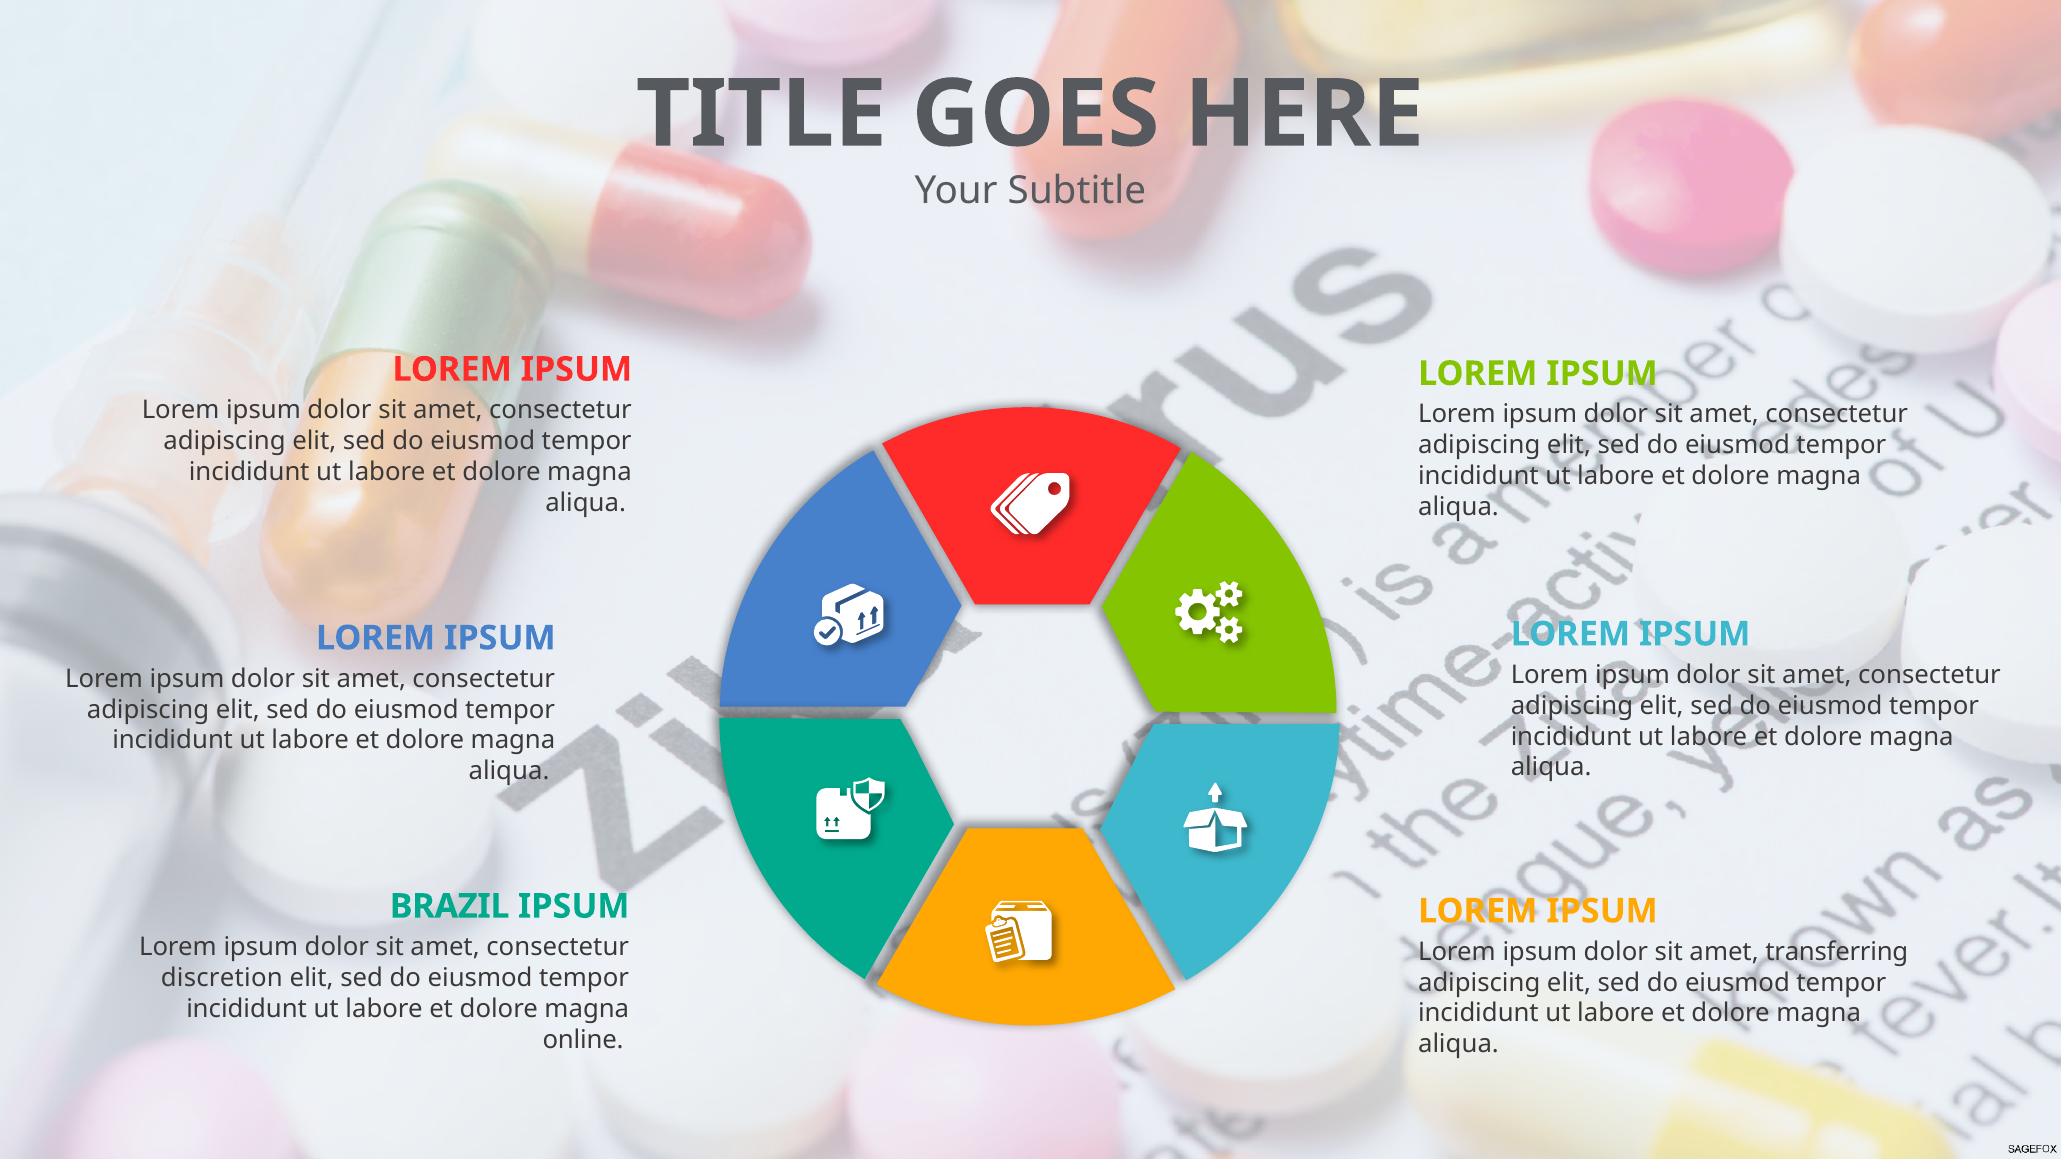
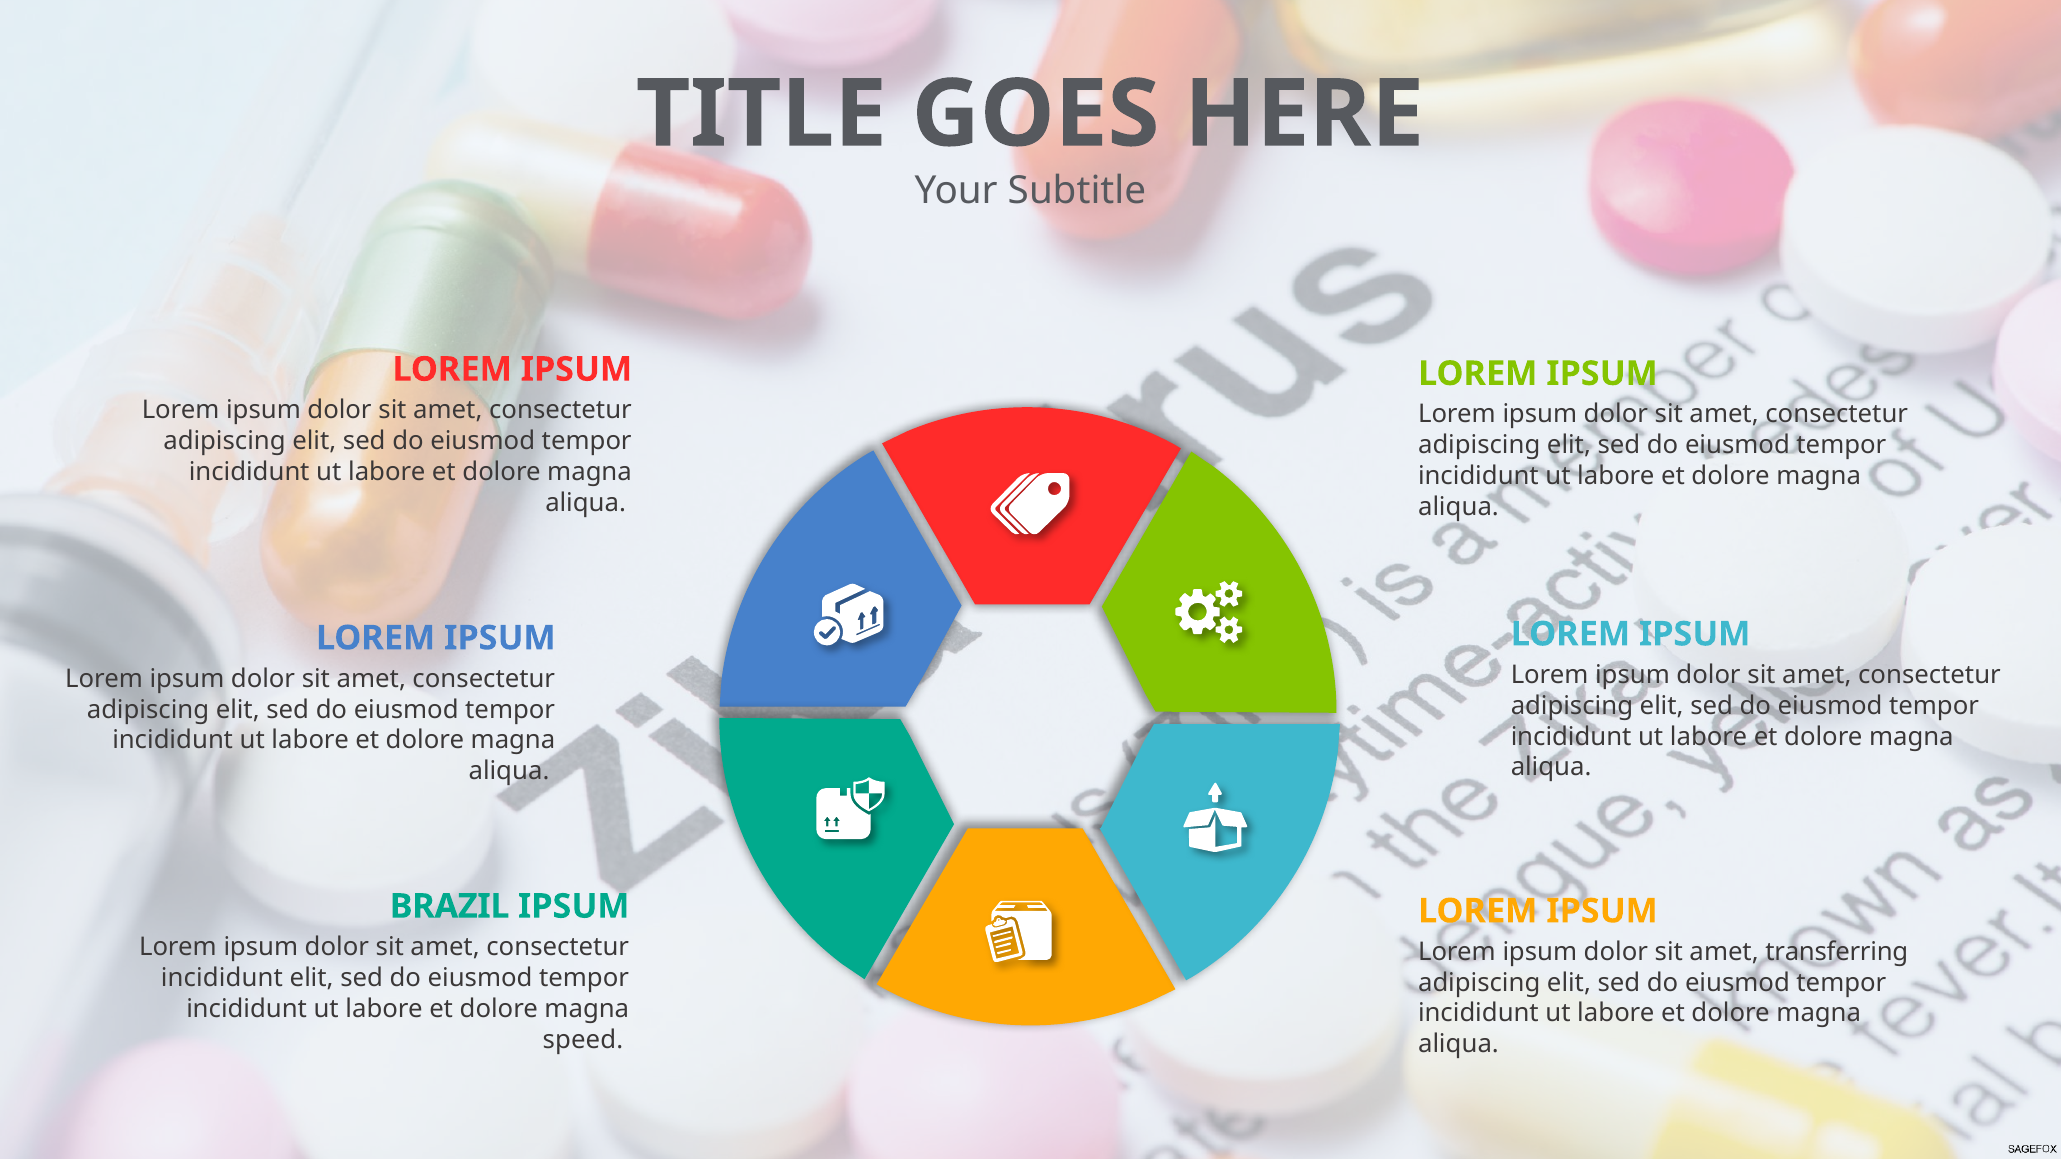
discretion: discretion -> incididunt (222, 978)
online: online -> speed (583, 1040)
